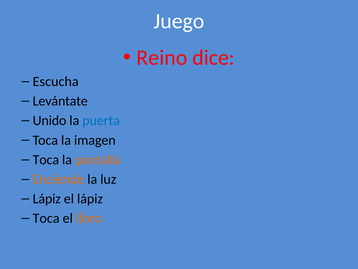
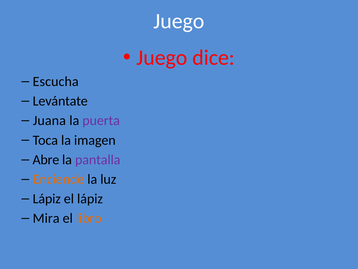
Reino: Reino -> Juego (162, 58)
Unido: Unido -> Juana (49, 120)
puerta colour: blue -> purple (101, 120)
Toca: Toca -> Abre (46, 159)
pantalla colour: orange -> purple (98, 159)
Toca: Toca -> Mira (46, 218)
